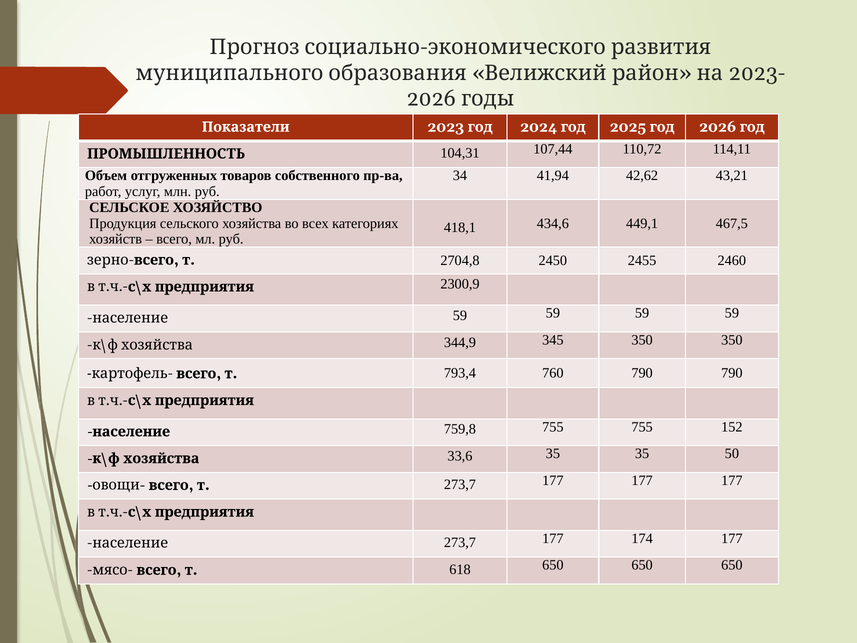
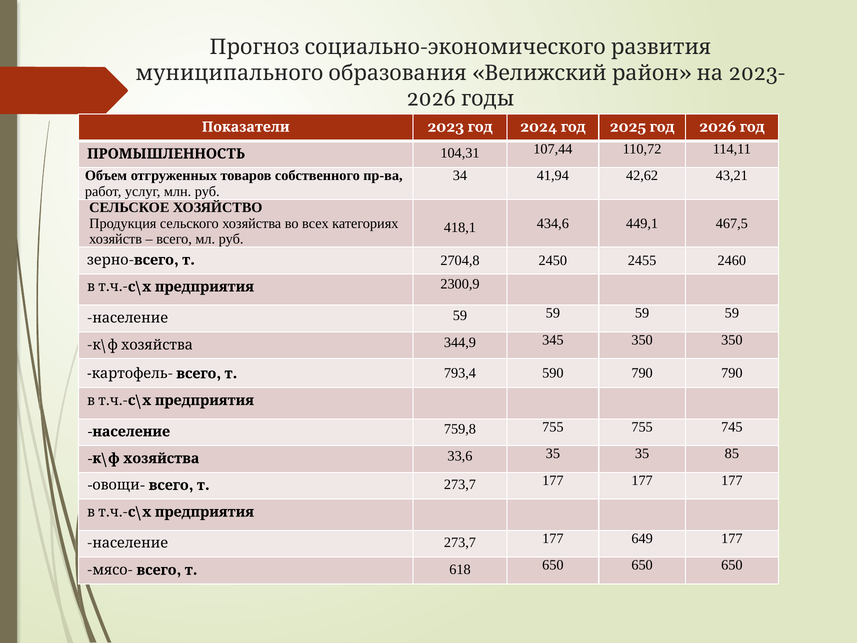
760: 760 -> 590 (553, 373)
152: 152 -> 745 (732, 427)
50: 50 -> 85 (732, 453)
174: 174 -> 649 (642, 538)
